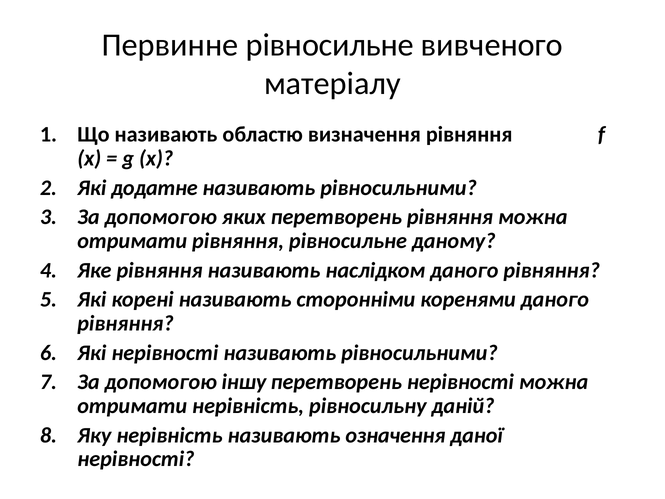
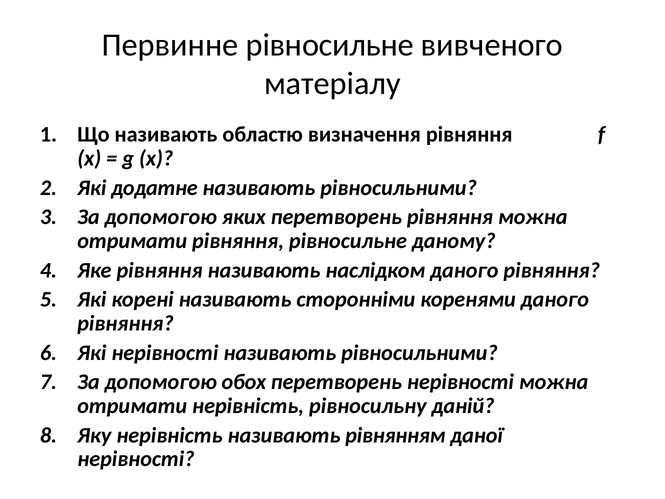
іншу: іншу -> обох (244, 382)
означення: означення -> рівнянням (395, 435)
